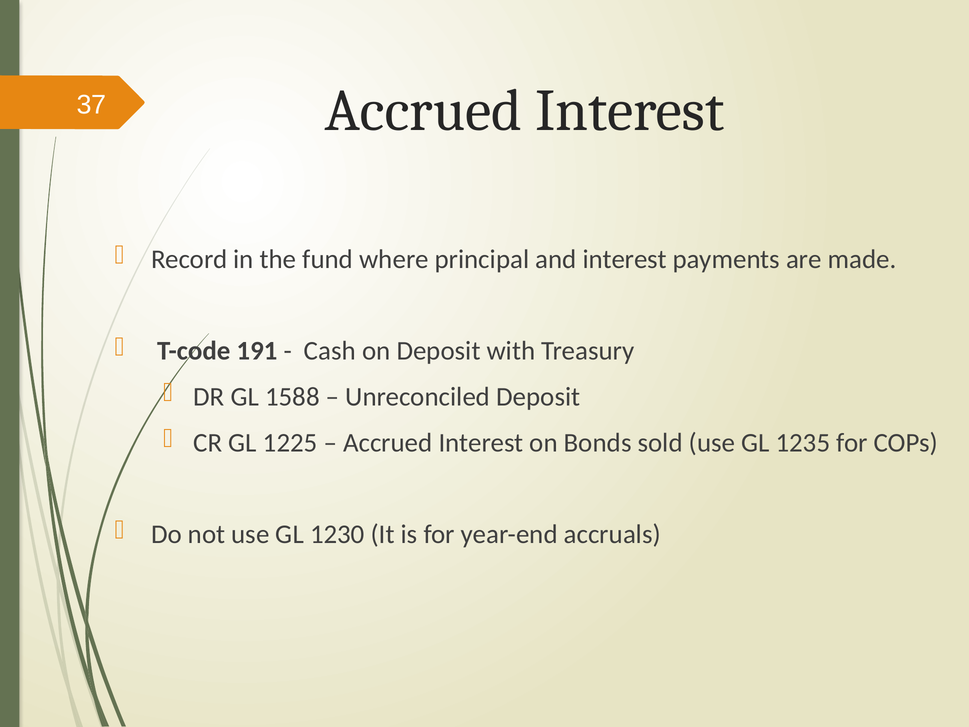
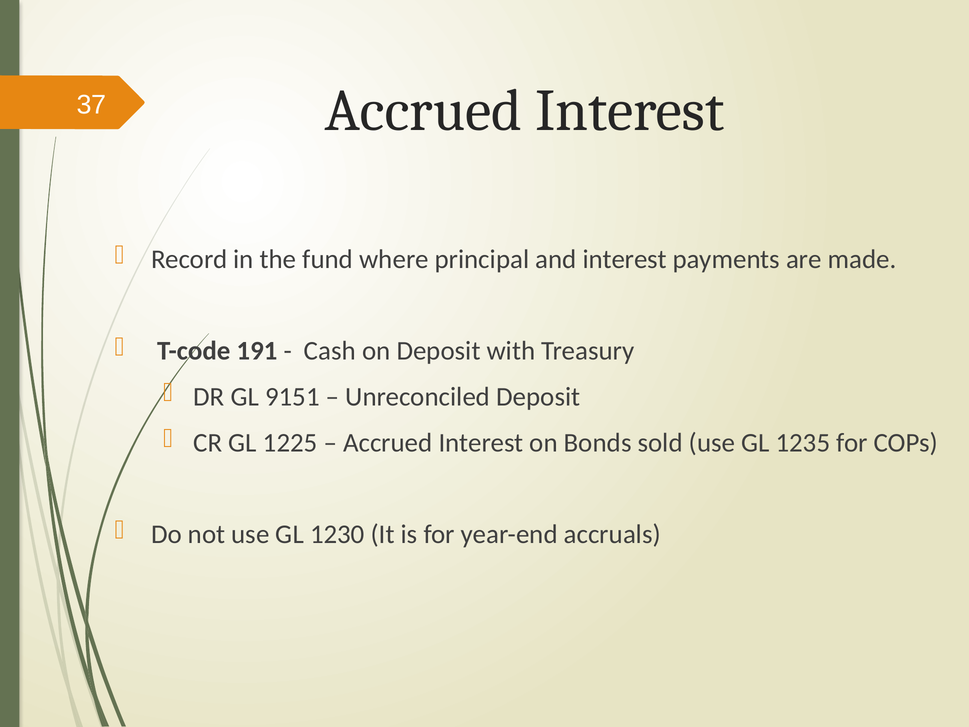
1588: 1588 -> 9151 (292, 397)
